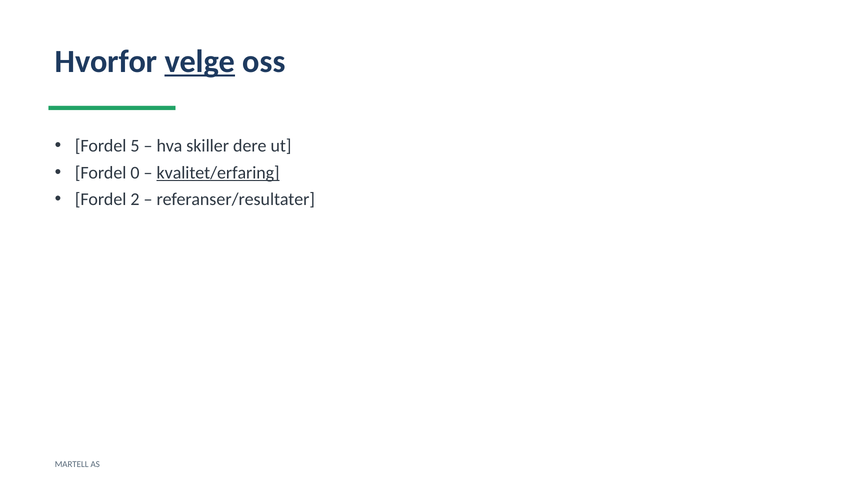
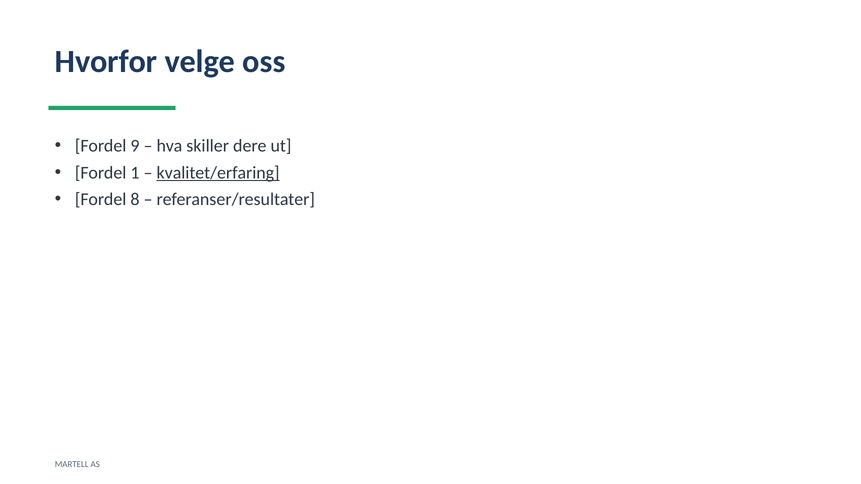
velge underline: present -> none (200, 61)
5: 5 -> 9 (135, 146)
0: 0 -> 1 (135, 173)
2: 2 -> 8 (135, 200)
